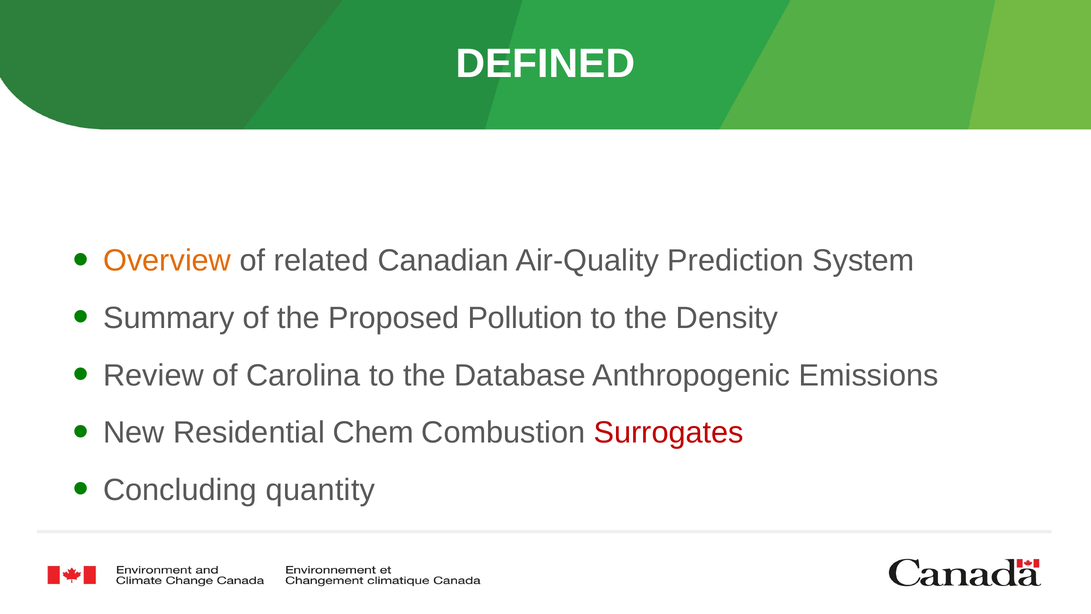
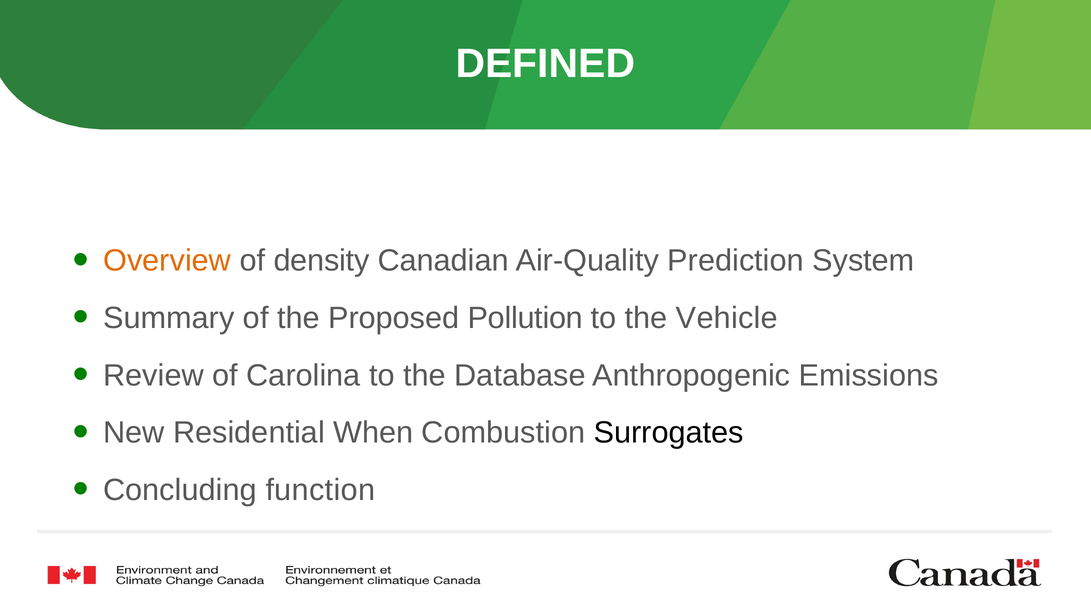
related: related -> density (321, 261)
Density: Density -> Vehicle (727, 318)
Chem: Chem -> When (373, 433)
Surrogates colour: red -> black (669, 433)
quantity: quantity -> function (320, 490)
